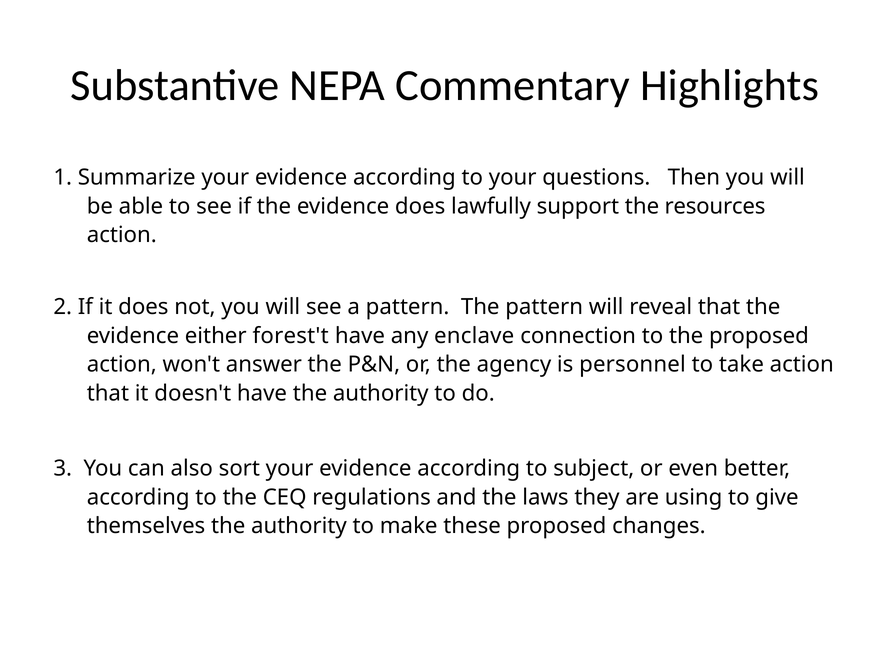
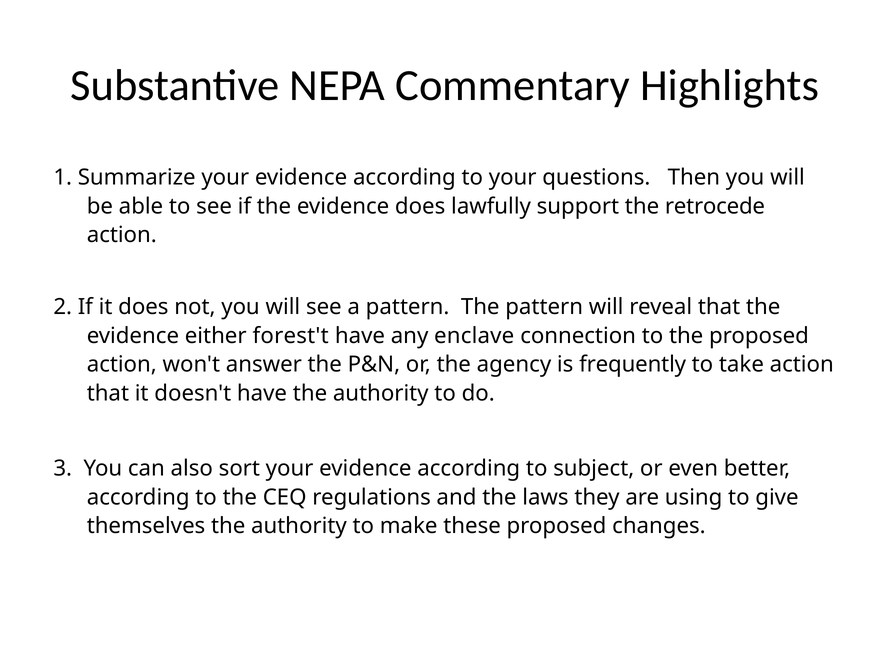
resources: resources -> retrocede (715, 206)
personnel: personnel -> frequently (633, 364)
